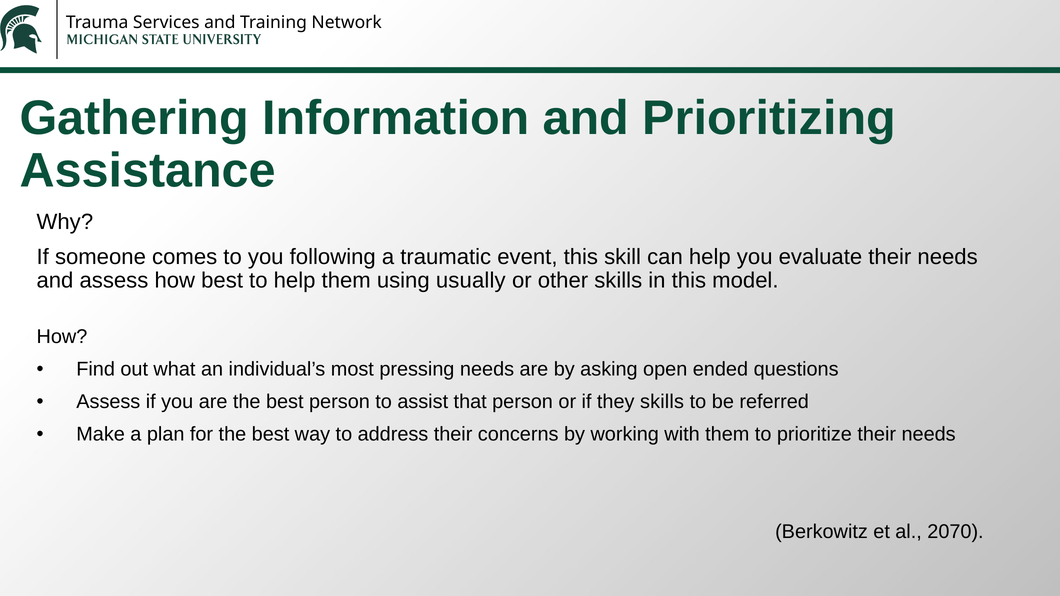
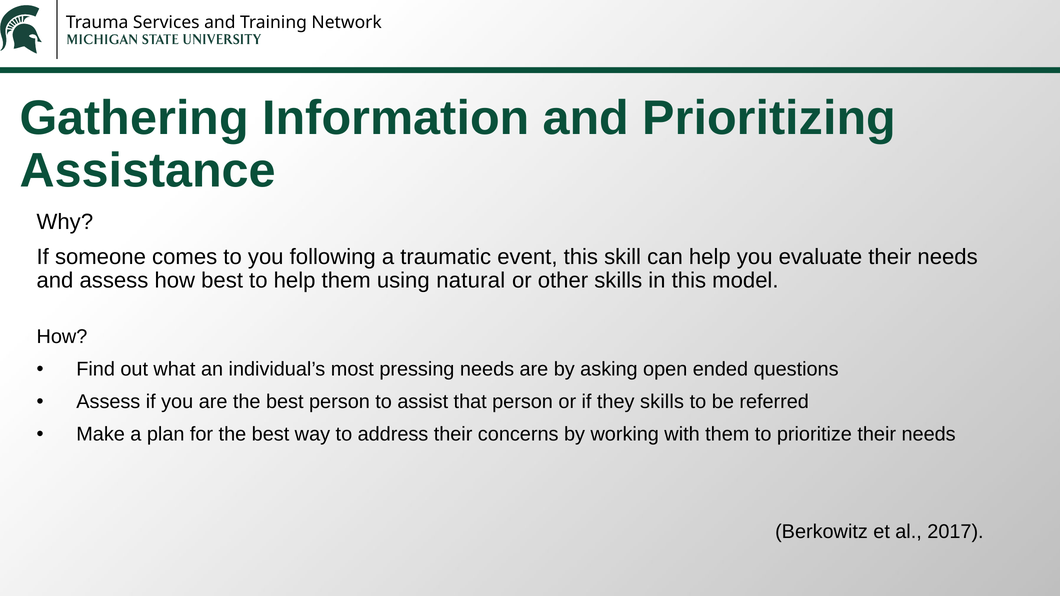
usually: usually -> natural (471, 281)
2070: 2070 -> 2017 (955, 532)
